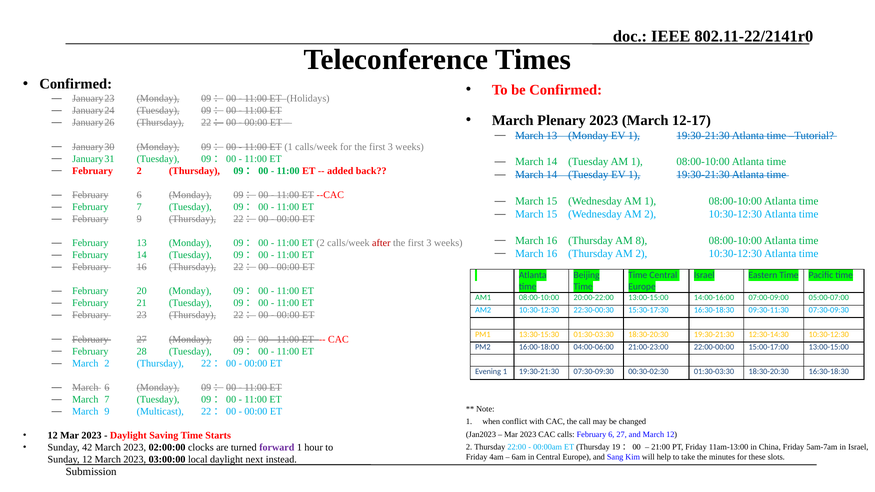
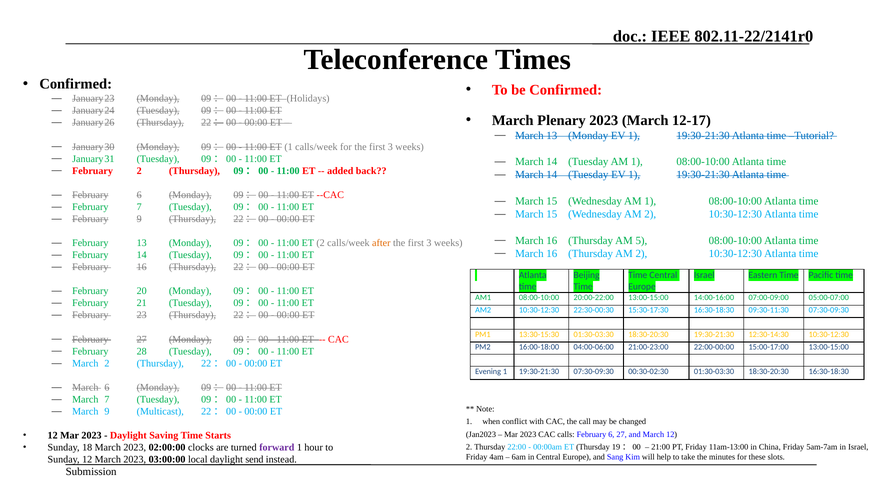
8: 8 -> 5 (641, 241)
after colour: red -> orange (381, 243)
42: 42 -> 18 (87, 448)
next: next -> send (254, 460)
